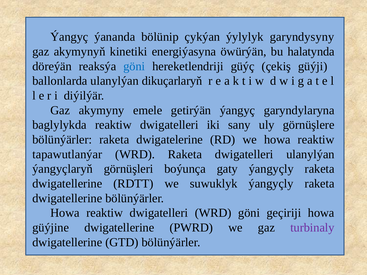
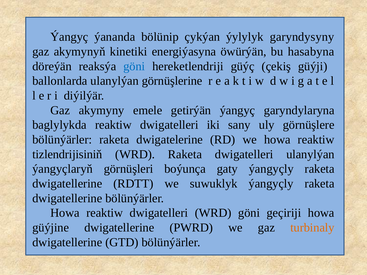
halatynda: halatynda -> hasabyna (311, 52)
dikuçarlaryň: dikuçarlaryň -> görnüşlerine (172, 81)
tapawutlanýar: tapawutlanýar -> tizlendrijisiniň (67, 154)
turbinaly colour: purple -> orange (312, 228)
